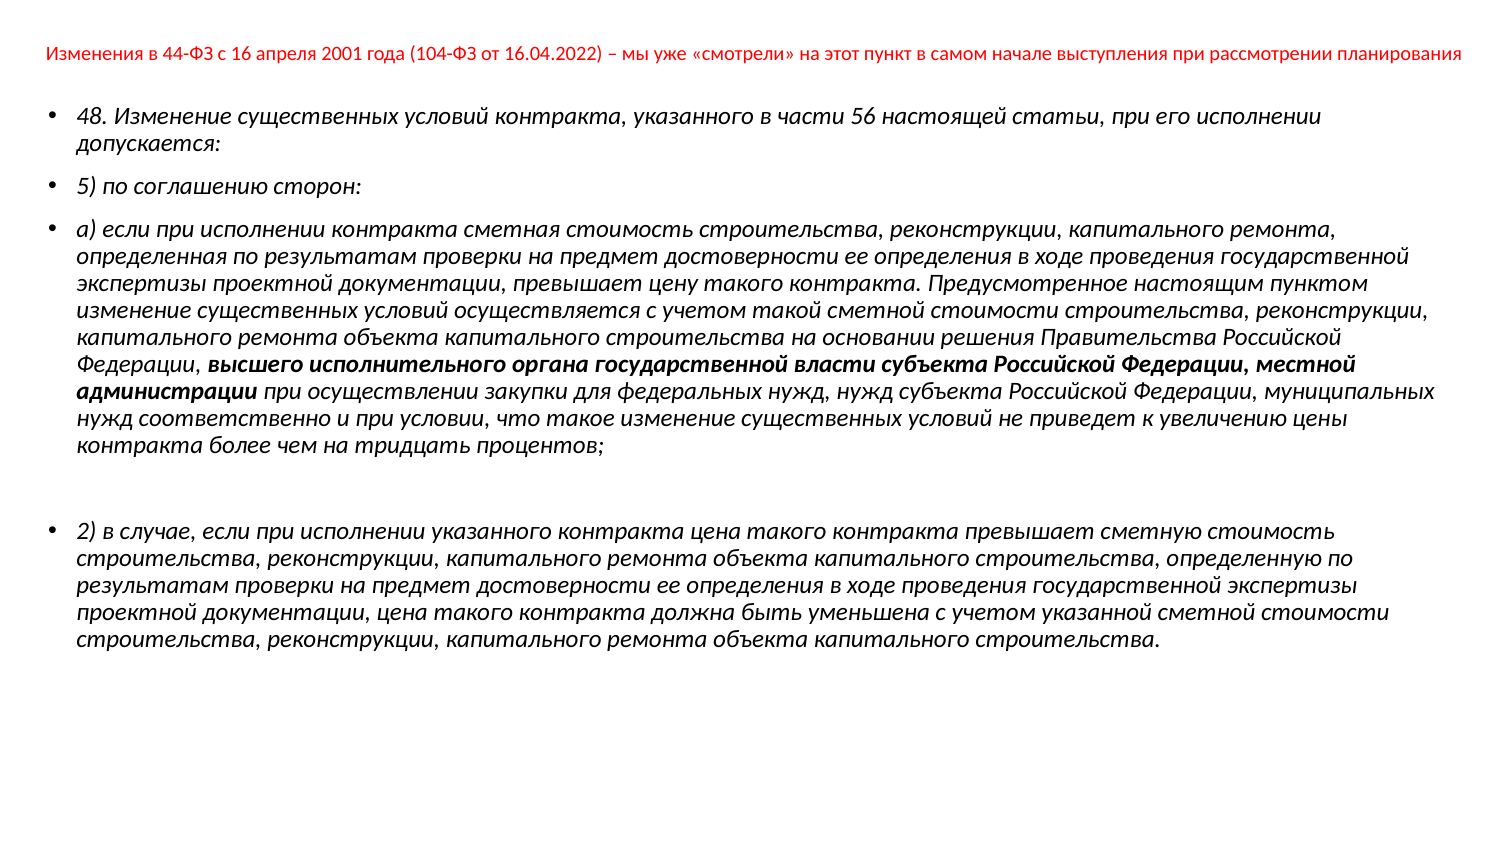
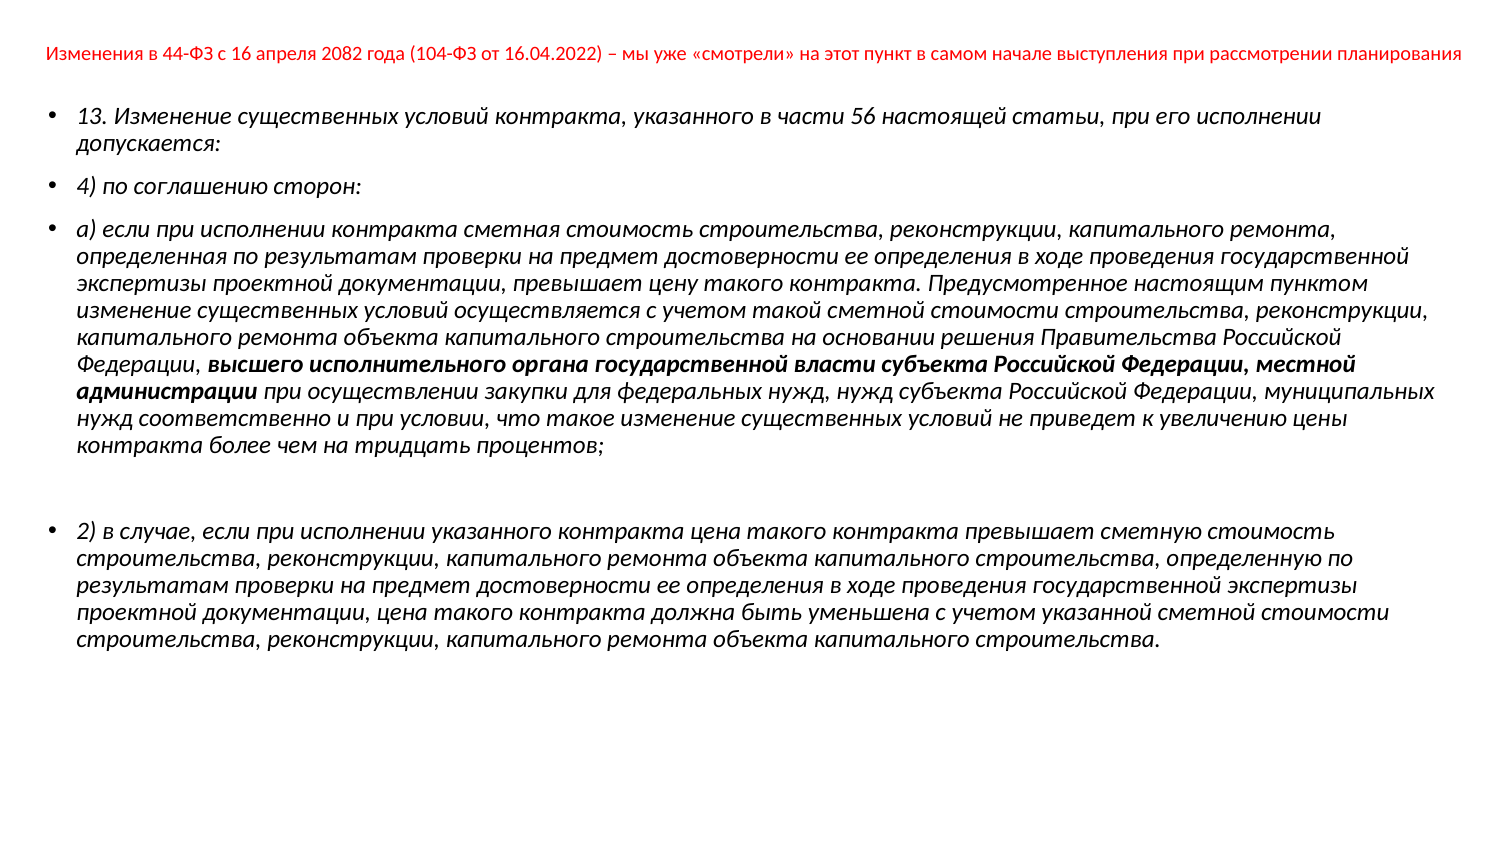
2001: 2001 -> 2082 (342, 53)
48: 48 -> 13 (92, 117)
5: 5 -> 4 (86, 186)
